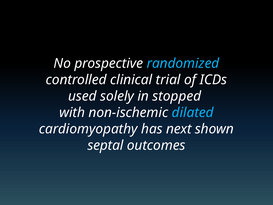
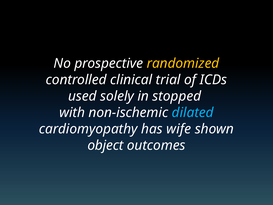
randomized colour: light blue -> yellow (183, 63)
next: next -> wife (179, 129)
septal: septal -> object (105, 145)
